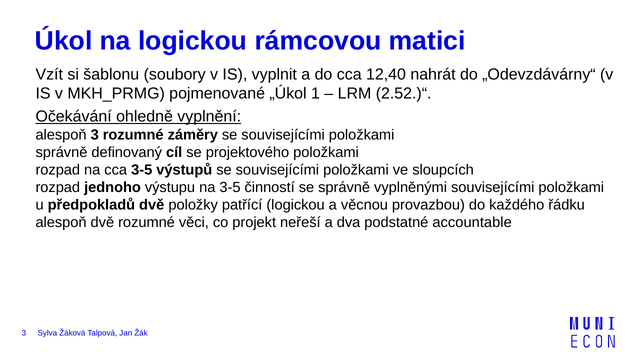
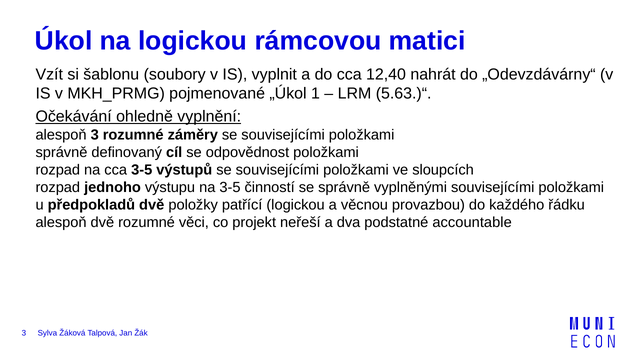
2.52.)“: 2.52.)“ -> 5.63.)“ (404, 93)
projektového: projektového -> odpovědnost (247, 152)
